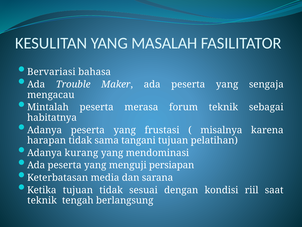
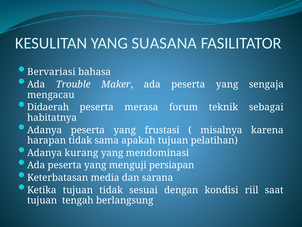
MASALAH: MASALAH -> SUASANA (164, 43)
Mintalah: Mintalah -> Didaerah (48, 107)
tangani: tangani -> apakah (138, 140)
teknik: teknik -> tujuan (42, 200)
